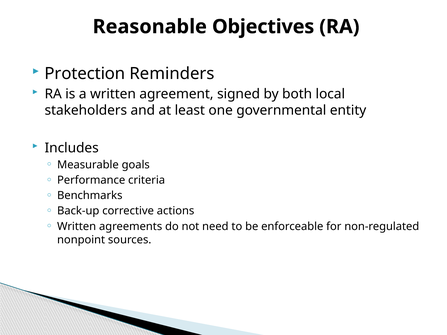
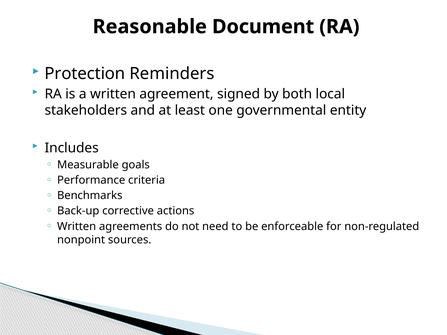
Objectives: Objectives -> Document (263, 27)
